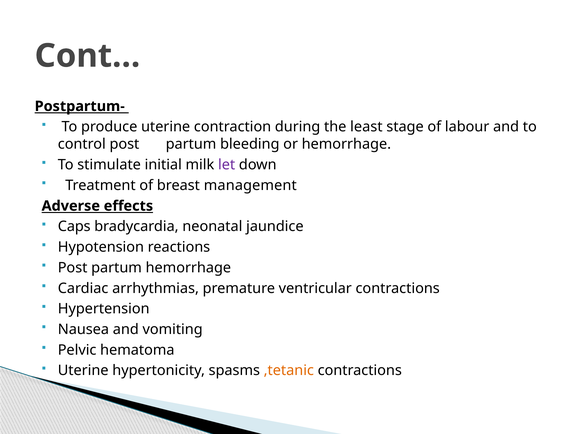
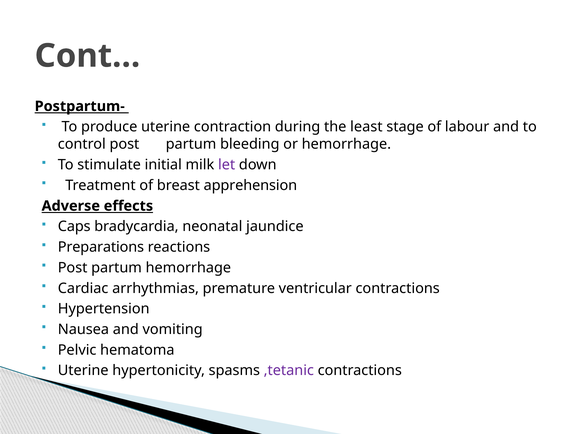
management: management -> apprehension (250, 185)
Hypotension: Hypotension -> Preparations (101, 247)
,tetanic colour: orange -> purple (289, 371)
